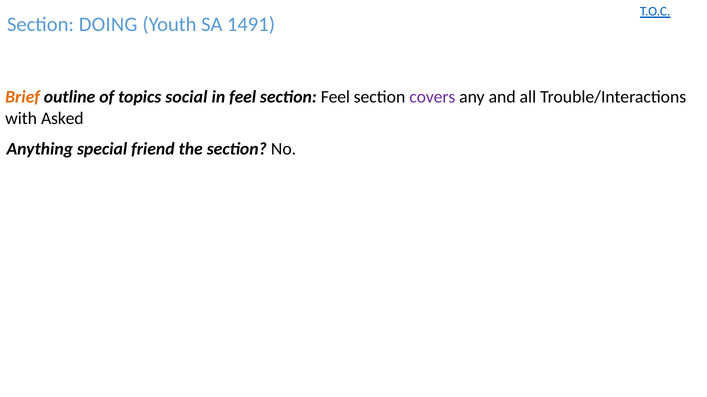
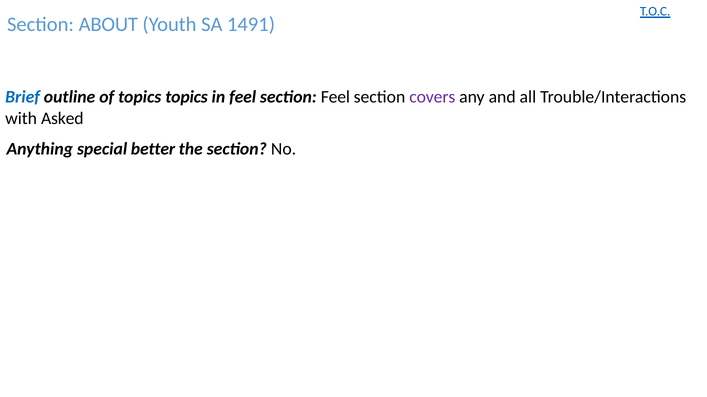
DOING: DOING -> ABOUT (108, 24)
Brief colour: orange -> blue (23, 97)
topics social: social -> topics (187, 97)
friend: friend -> better (153, 149)
